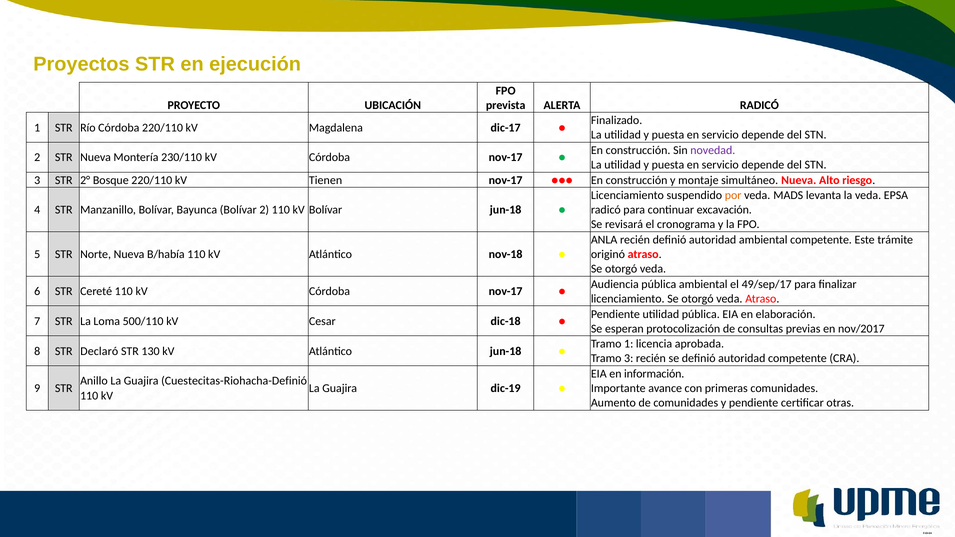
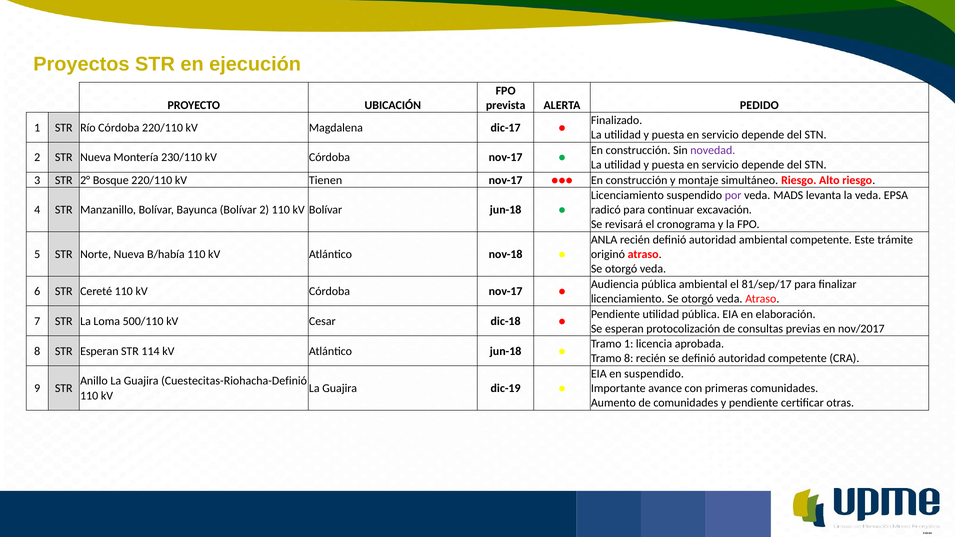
ALERTA RADICÓ: RADICÓ -> PEDIDO (759, 105)
simultáneo Nueva: Nueva -> Riesgo (799, 180)
por colour: orange -> purple (733, 196)
49/sep/17: 49/sep/17 -> 81/sep/17 (767, 284)
STR Declaró: Declaró -> Esperan (99, 351)
130: 130 -> 114 (151, 351)
Tramo 3: 3 -> 8 (629, 359)
en información: información -> suspendido (654, 374)
